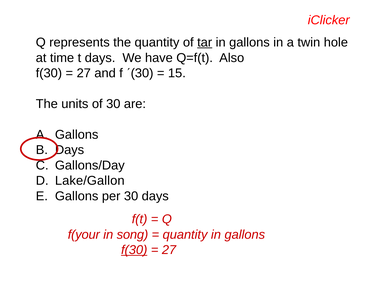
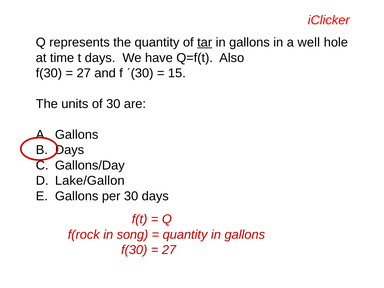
twin: twin -> well (309, 42)
f(your: f(your -> f(rock (84, 235)
f(30 underline: present -> none (134, 250)
